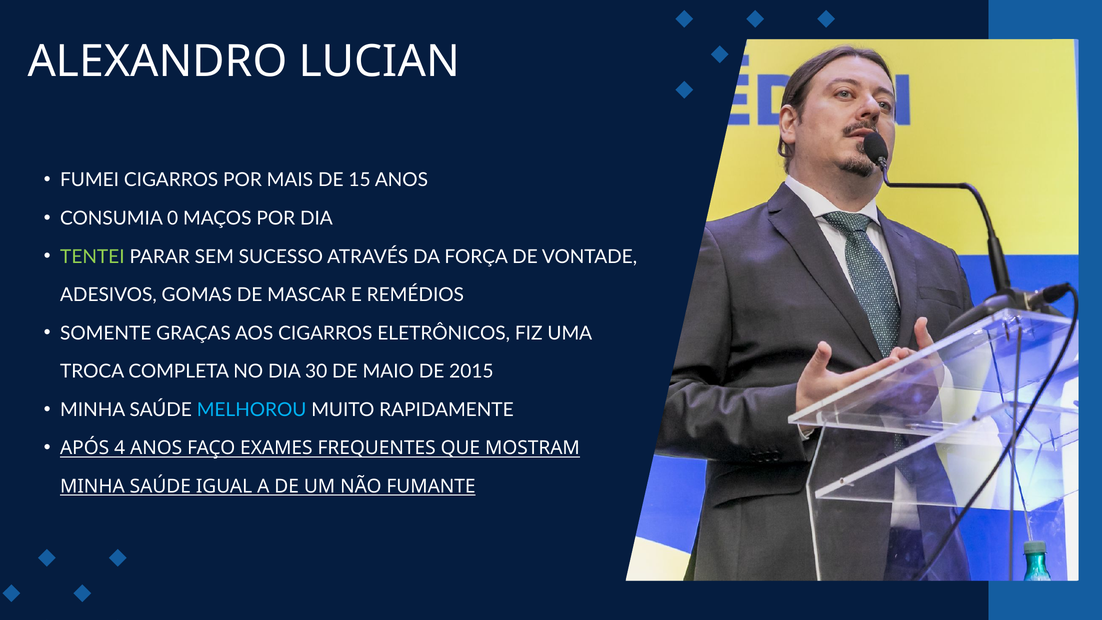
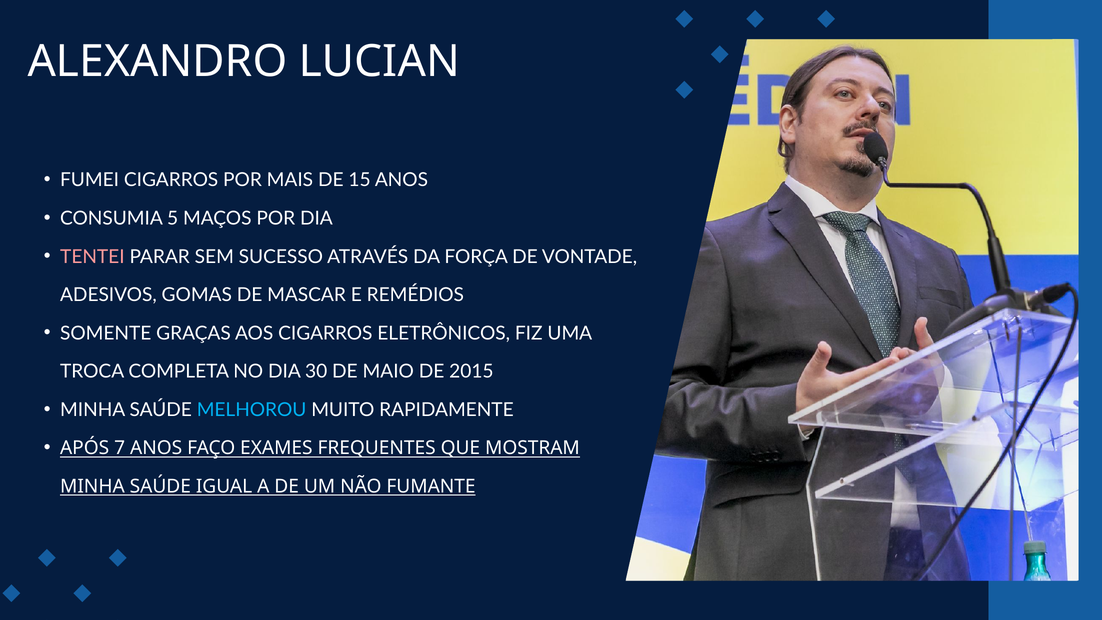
0: 0 -> 5 (173, 218)
TENTEI colour: light green -> pink (92, 257)
4: 4 -> 7 (120, 448)
